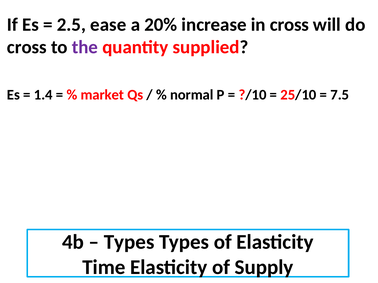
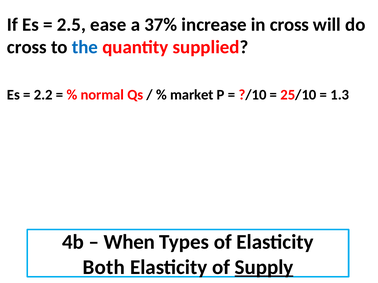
20%: 20% -> 37% (161, 25)
the colour: purple -> blue (85, 47)
1.4: 1.4 -> 2.2 (43, 95)
market: market -> normal (102, 95)
normal: normal -> market (192, 95)
7.5: 7.5 -> 1.3 (340, 95)
Types: Types -> When (129, 242)
Time: Time -> Both (104, 268)
Supply underline: none -> present (264, 268)
